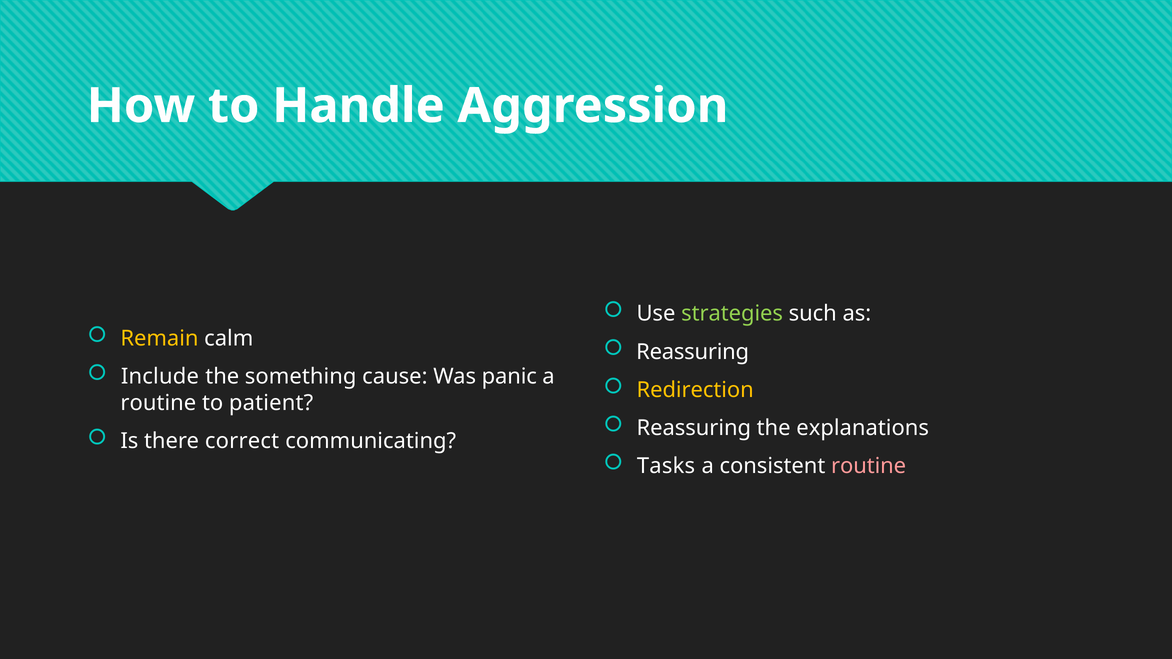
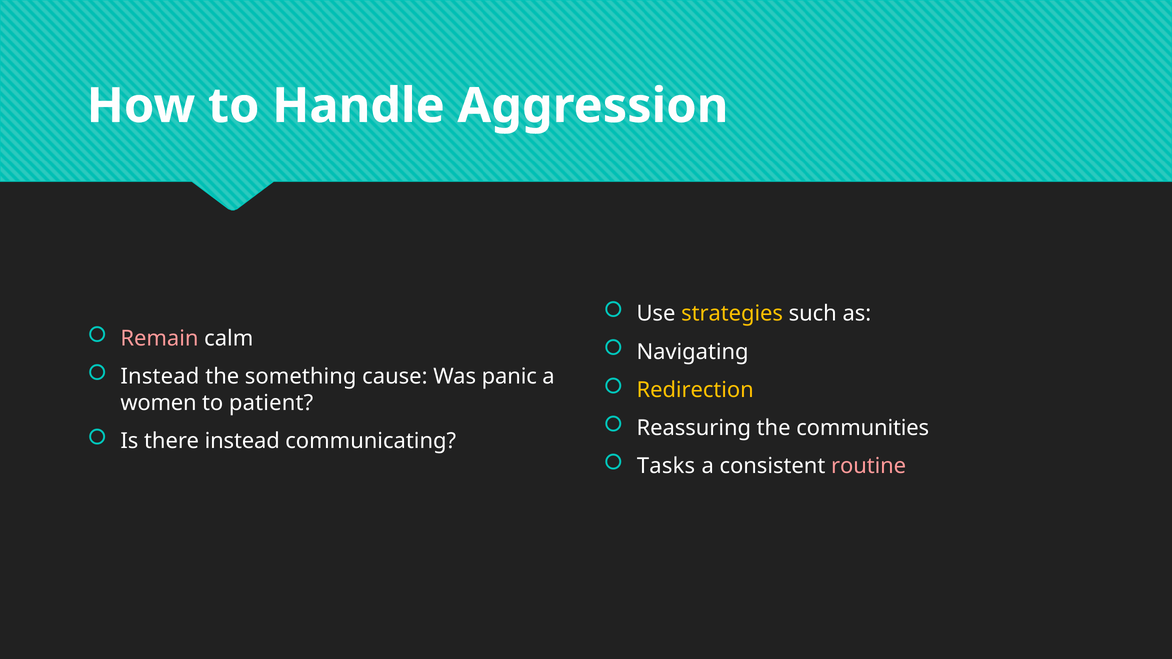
strategies colour: light green -> yellow (732, 314)
Remain colour: yellow -> pink (159, 339)
Reassuring: Reassuring -> Navigating (693, 352)
Include: Include -> Instead (160, 377)
routine: routine -> women (158, 403)
explanations: explanations -> communities (863, 428)
there correct: correct -> instead (242, 441)
